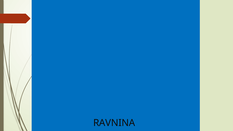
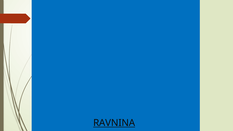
RAVNINA underline: none -> present (114, 123)
